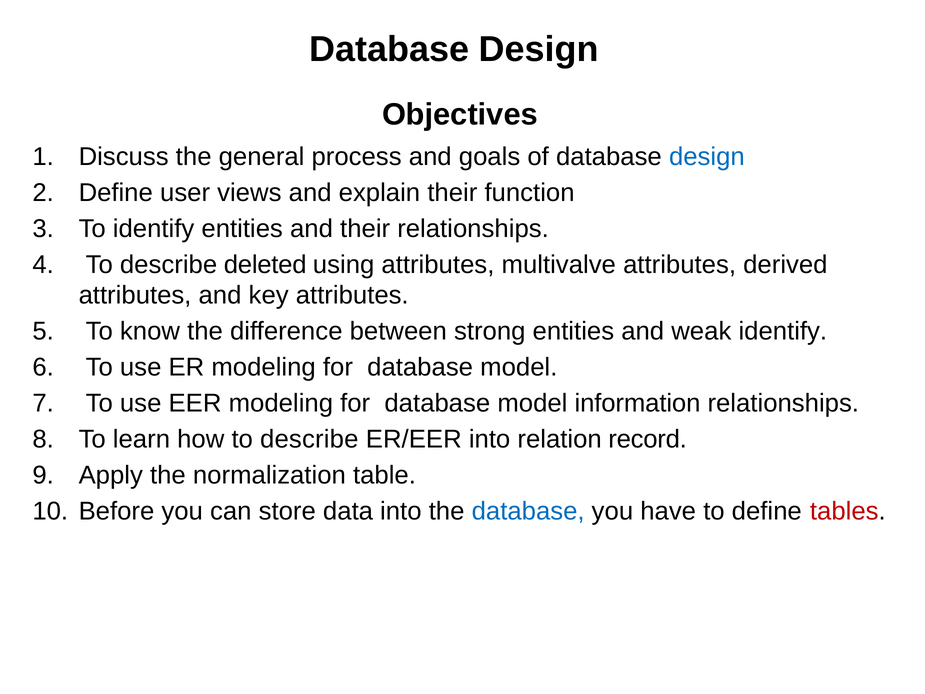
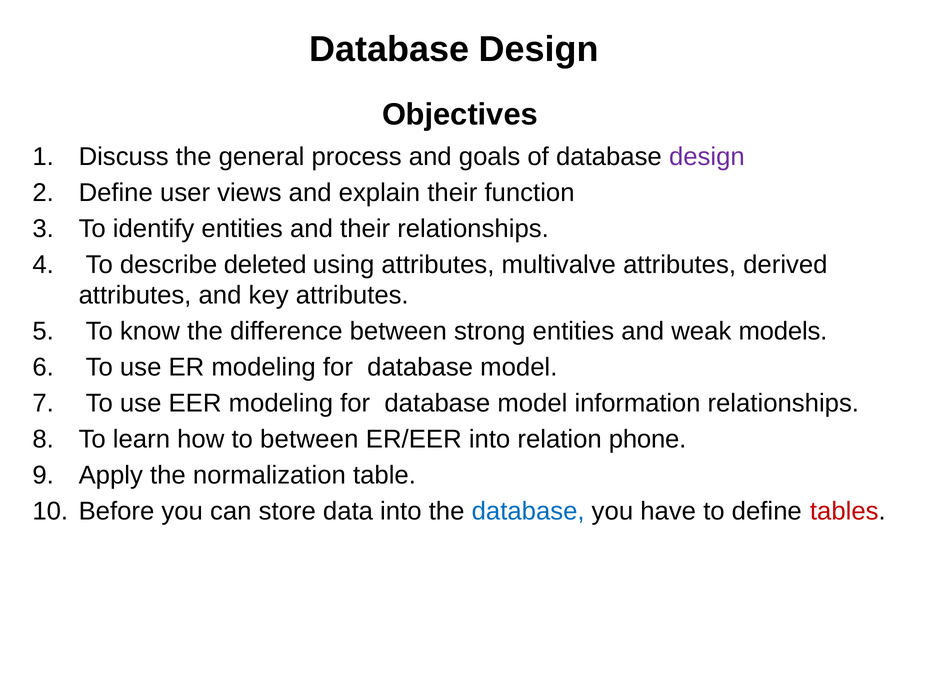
design colour: blue -> purple (707, 156)
weak identify: identify -> models (783, 331)
how to describe: describe -> between (309, 439)
record: record -> phone (648, 439)
